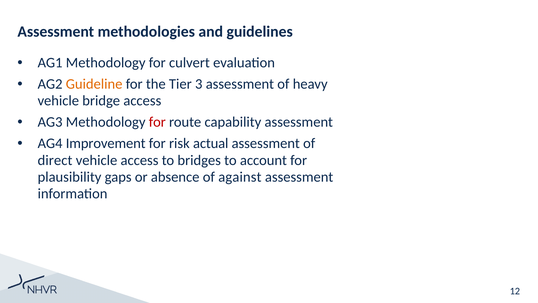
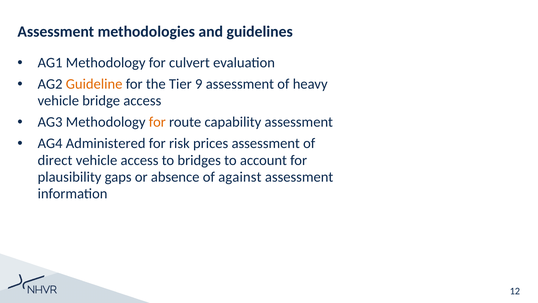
3: 3 -> 9 (199, 84)
for colour: red -> orange (157, 122)
Improvement: Improvement -> Administered (106, 143)
actual: actual -> prices (211, 143)
